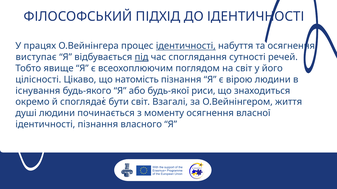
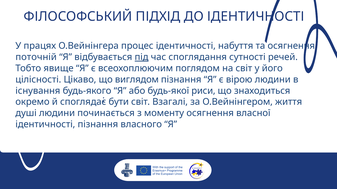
ідентичності underline: present -> none (186, 46)
виступає: виступає -> поточній (36, 57)
натомість: натомість -> виглядом (137, 80)
